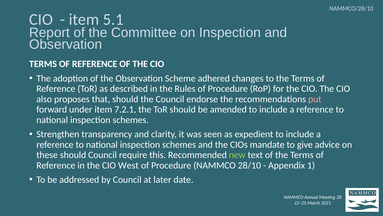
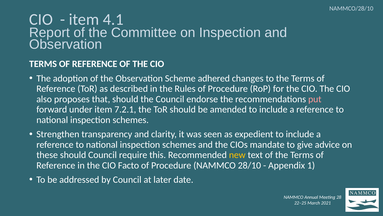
5.1: 5.1 -> 4.1 (113, 19)
new colour: light green -> yellow (237, 155)
West: West -> Facto (129, 165)
